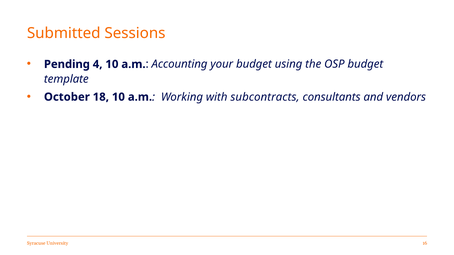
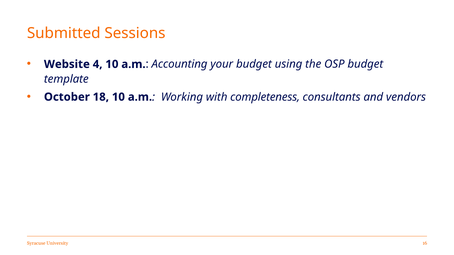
Pending: Pending -> Website (67, 64)
subcontracts: subcontracts -> completeness (265, 97)
